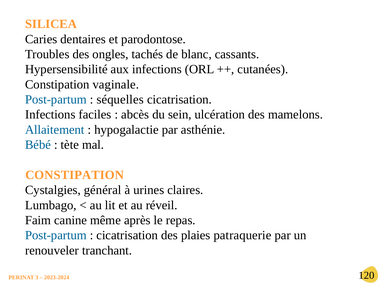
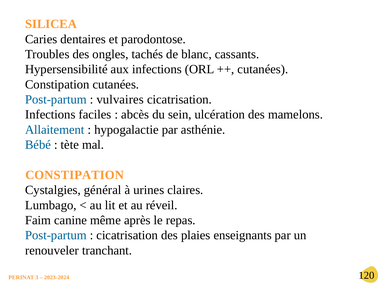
Constipation vaginale: vaginale -> cutanées (116, 85)
séquelles: séquelles -> vulvaires (120, 100)
patraquerie: patraquerie -> enseignants (243, 236)
